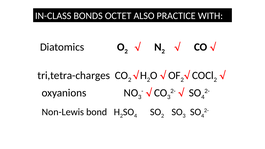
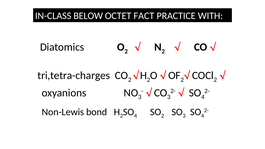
BONDS: BONDS -> BELOW (88, 16)
ALSO: ALSO -> FACT (144, 16)
